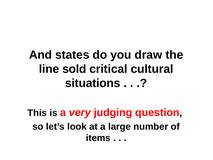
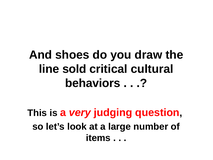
states: states -> shoes (72, 55)
situations: situations -> behaviors (93, 83)
